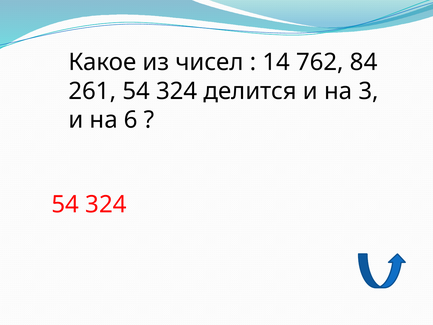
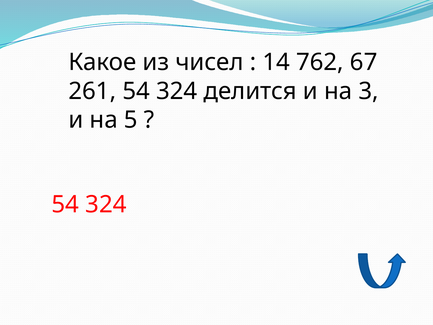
84: 84 -> 67 (364, 62)
6: 6 -> 5 (131, 120)
